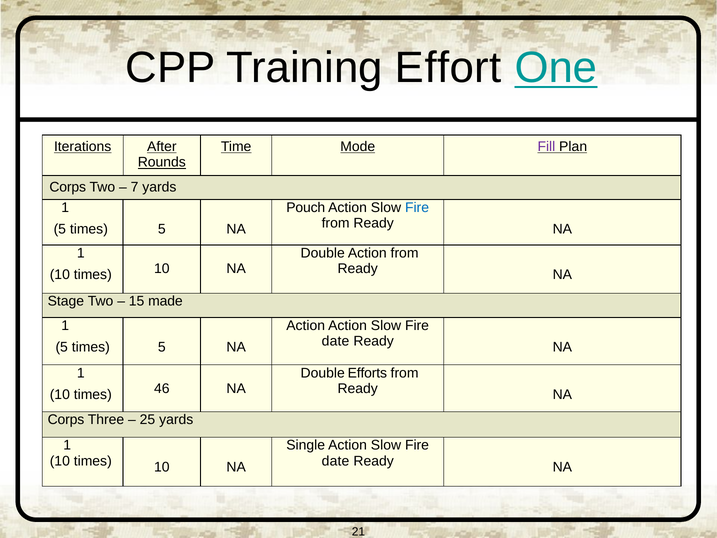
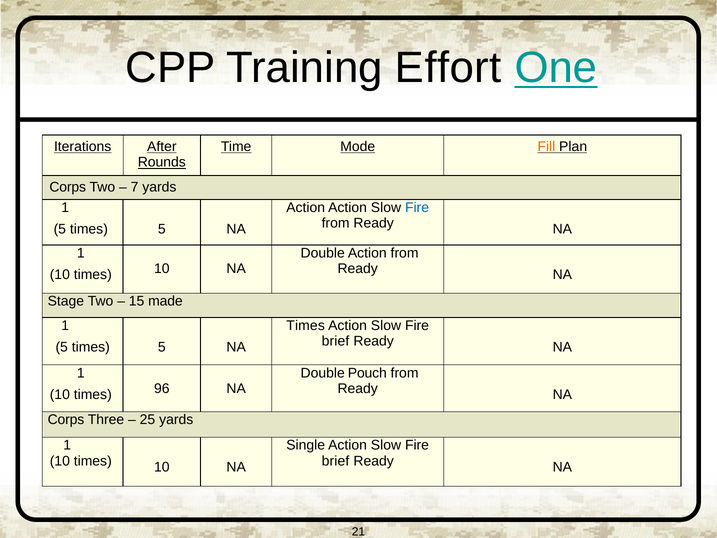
Fill colour: purple -> orange (546, 147)
Pouch: Pouch -> Action (306, 208)
Action: Action -> Times (306, 325)
date: date -> brief (336, 341)
Efforts: Efforts -> Pouch (367, 373)
46: 46 -> 96 (162, 388)
date: date -> brief (336, 461)
